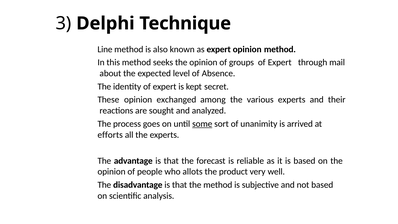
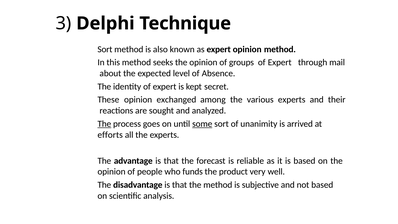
Line: Line -> Sort (105, 49)
The underline: none -> present (104, 124)
allots: allots -> funds (193, 172)
